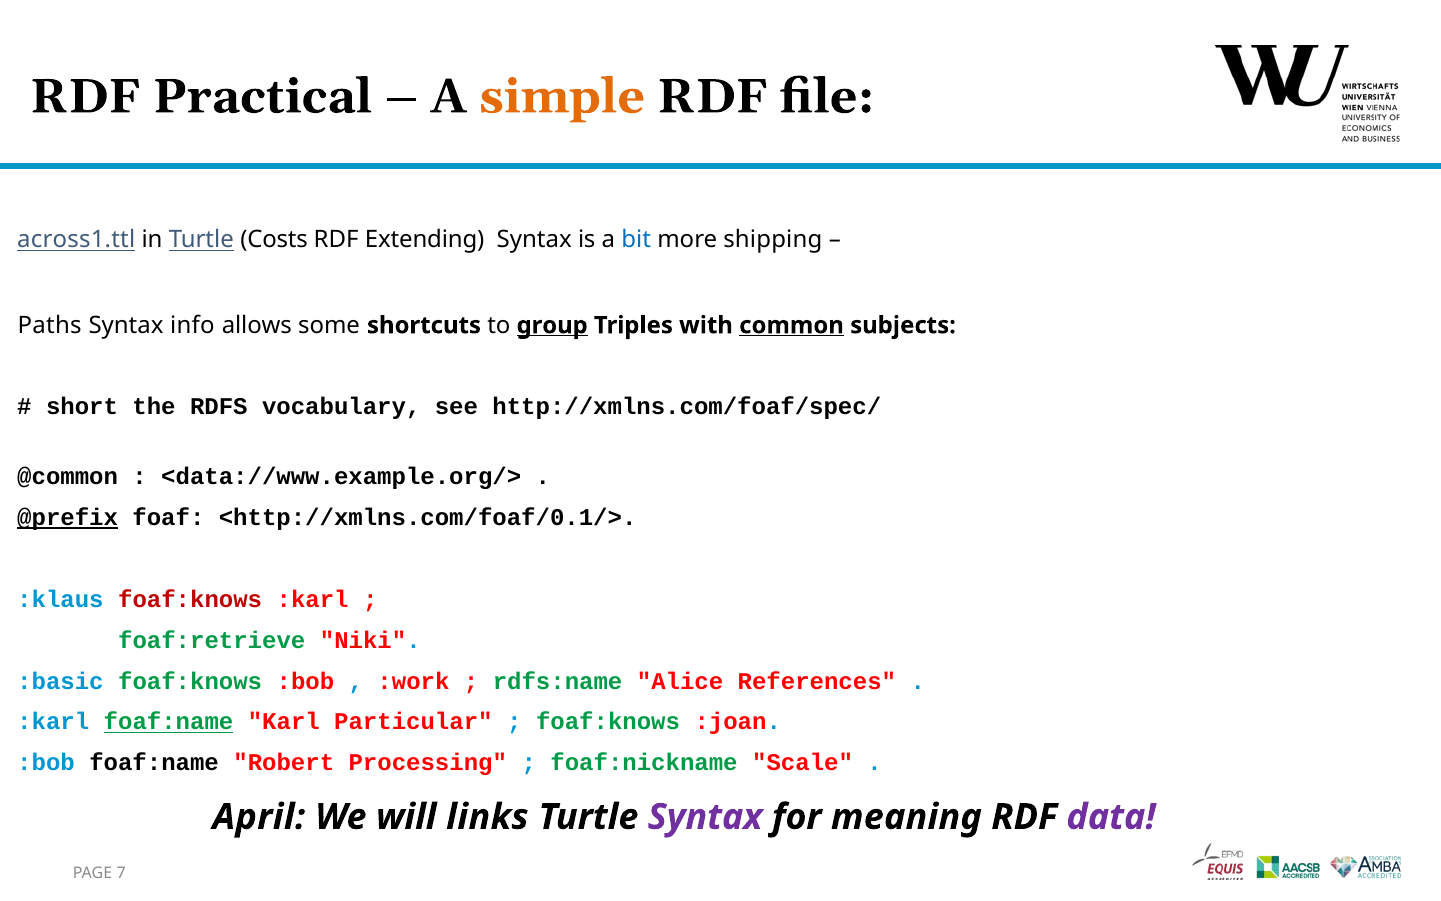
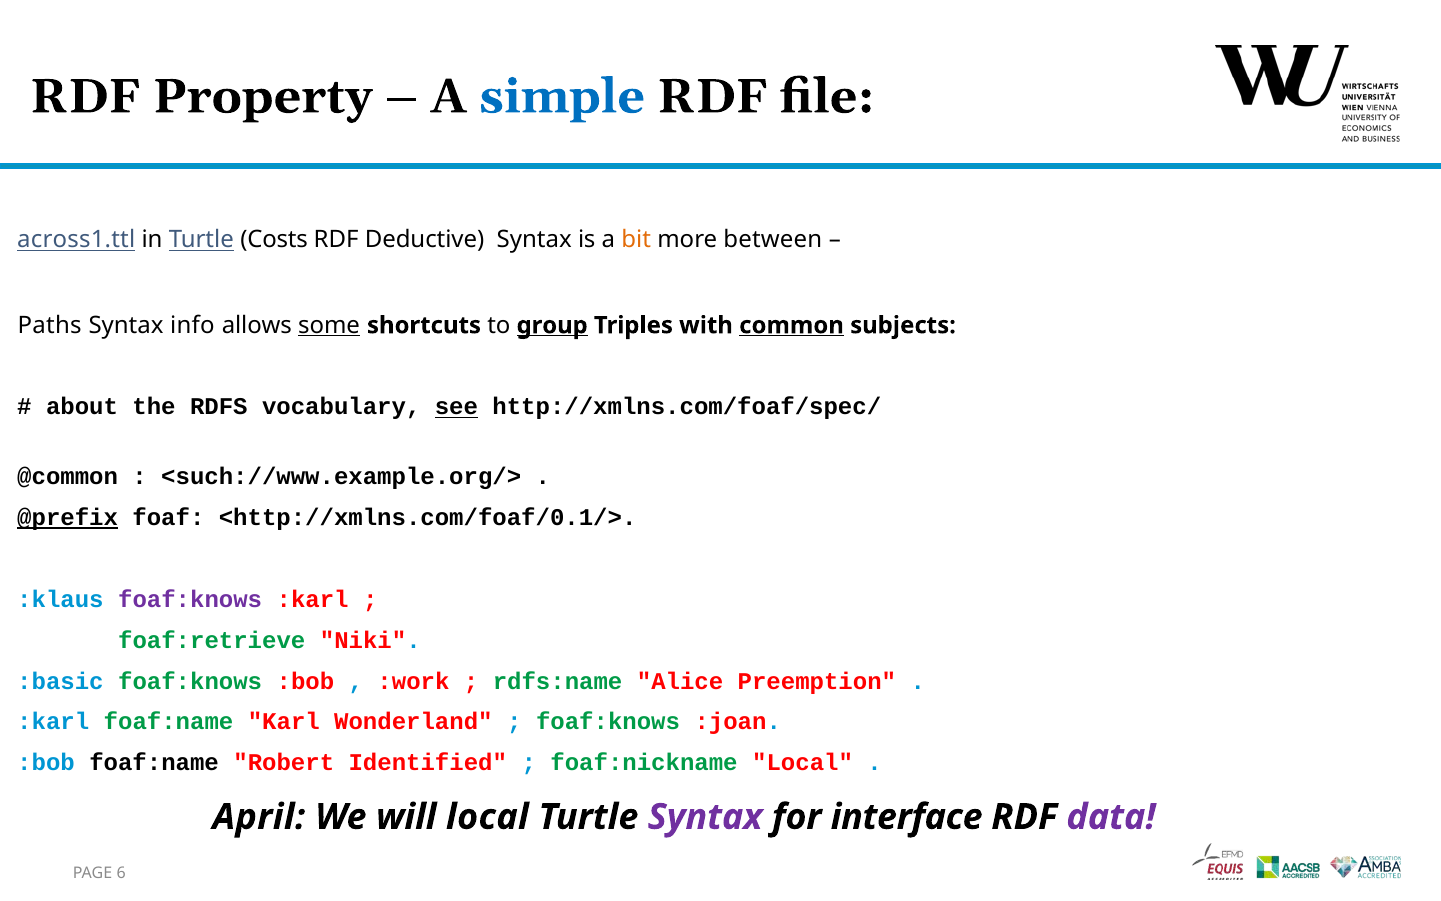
Practical: Practical -> Property (263, 97)
simple colour: orange -> blue (562, 97)
Extending: Extending -> Deductive (425, 240)
bit colour: blue -> orange (636, 240)
shipping: shipping -> between (773, 240)
some underline: none -> present (329, 325)
short: short -> about (82, 407)
see underline: none -> present (456, 407)
<data://www.example.org/>: <data://www.example.org/> -> <such://www.example.org/> (341, 477)
foaf:knows colour: red -> purple (190, 599)
References: References -> Preemption (817, 681)
foaf:name underline: present -> none (169, 722)
Particular: Particular -> Wonderland (413, 722)
Processing: Processing -> Identified (428, 763)
foaf:nickname Scale: Scale -> Local (803, 763)
will links: links -> local (487, 817)
meaning: meaning -> interface (907, 817)
7: 7 -> 6 (121, 873)
